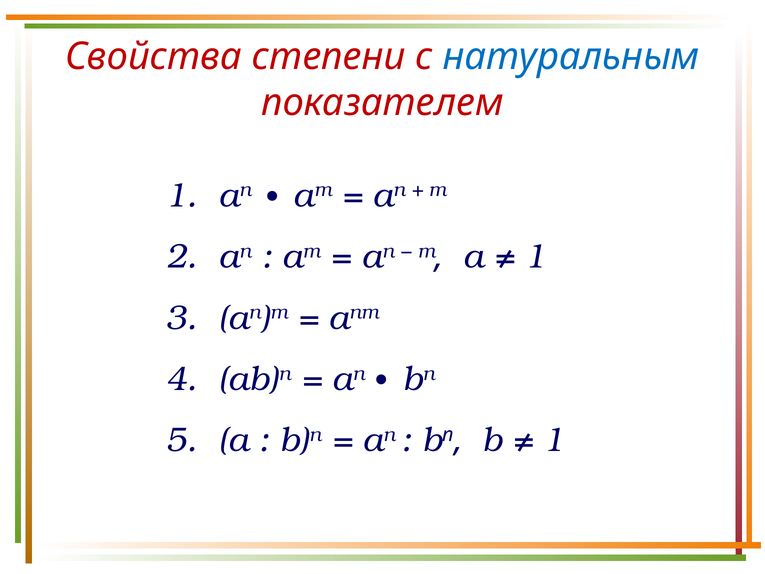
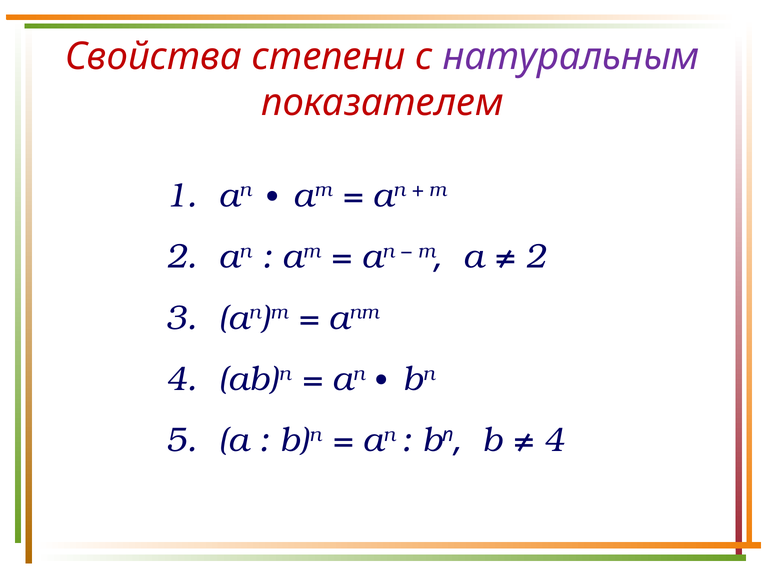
натуральным colour: blue -> purple (571, 57)
1: 1 -> 2 (535, 256)
1: 1 -> 4 (554, 440)
